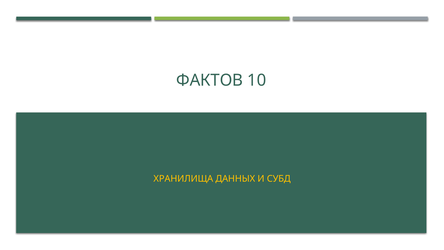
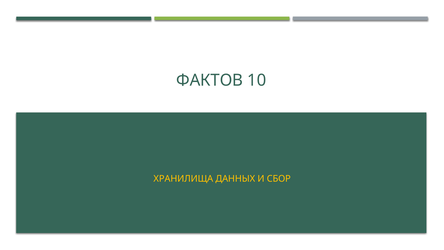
СУБД: СУБД -> СБОР (279, 178)
